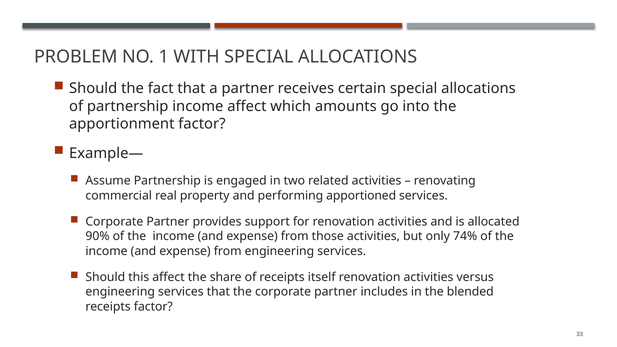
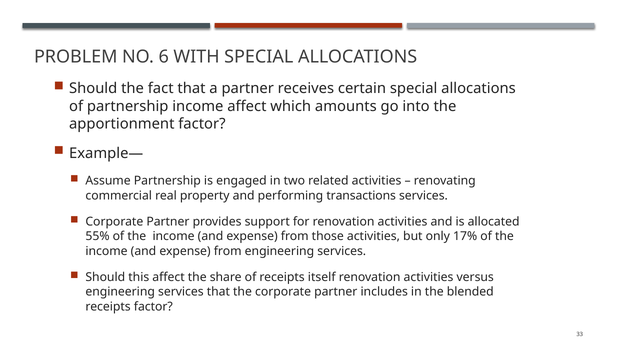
1: 1 -> 6 (164, 57)
apportioned: apportioned -> transactions (361, 196)
90%: 90% -> 55% (98, 236)
74%: 74% -> 17% (465, 236)
